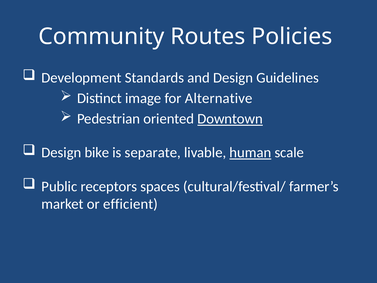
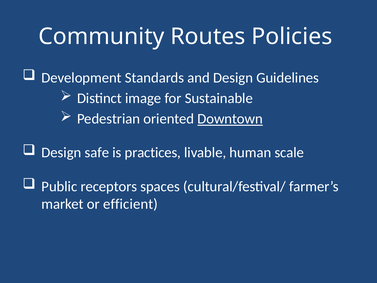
Alternative: Alternative -> Sustainable (219, 98)
bike: bike -> safe (97, 153)
separate: separate -> practices (153, 153)
human underline: present -> none (250, 153)
